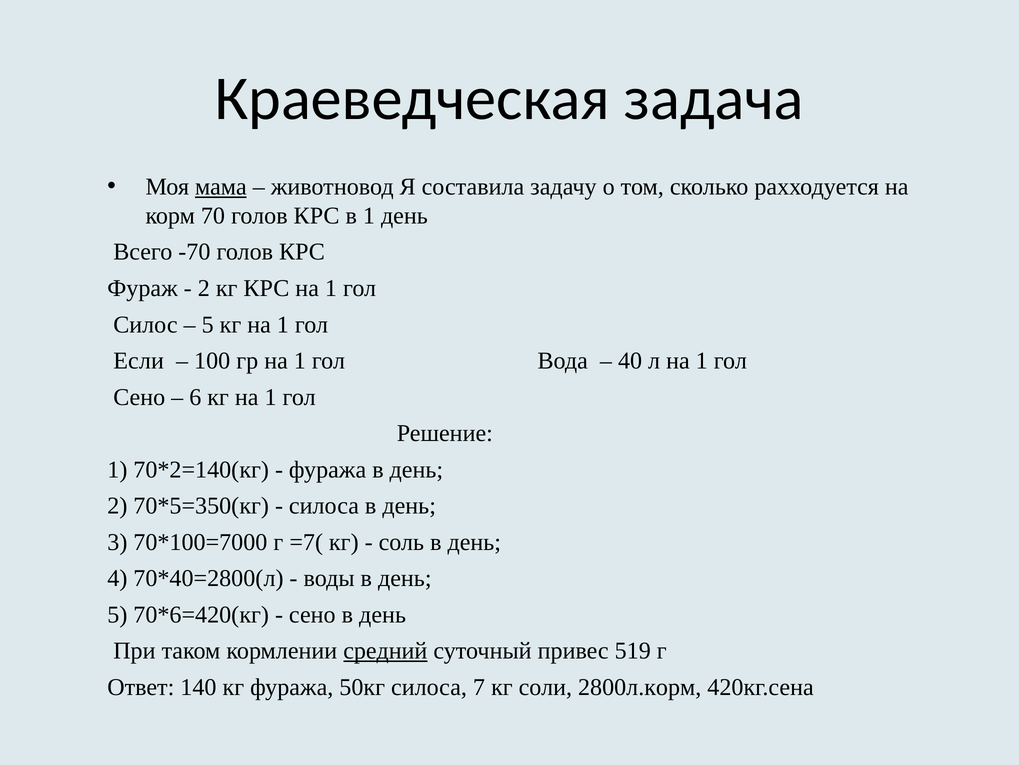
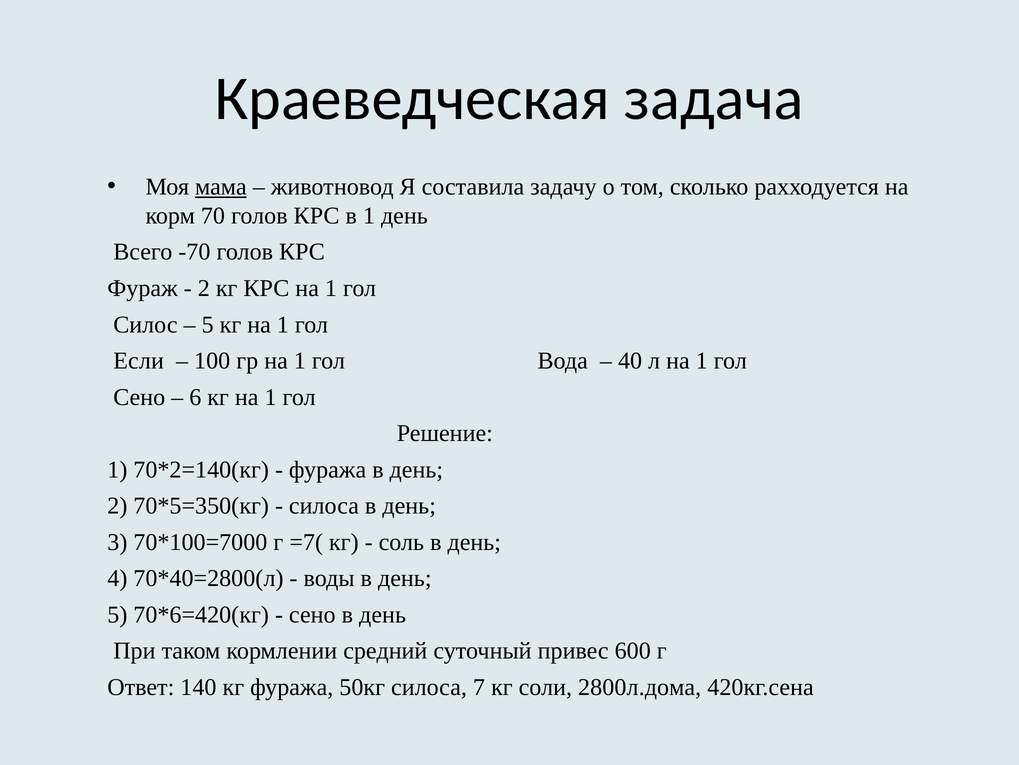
средний underline: present -> none (385, 650)
519: 519 -> 600 (633, 650)
2800л.корм: 2800л.корм -> 2800л.дома (640, 687)
